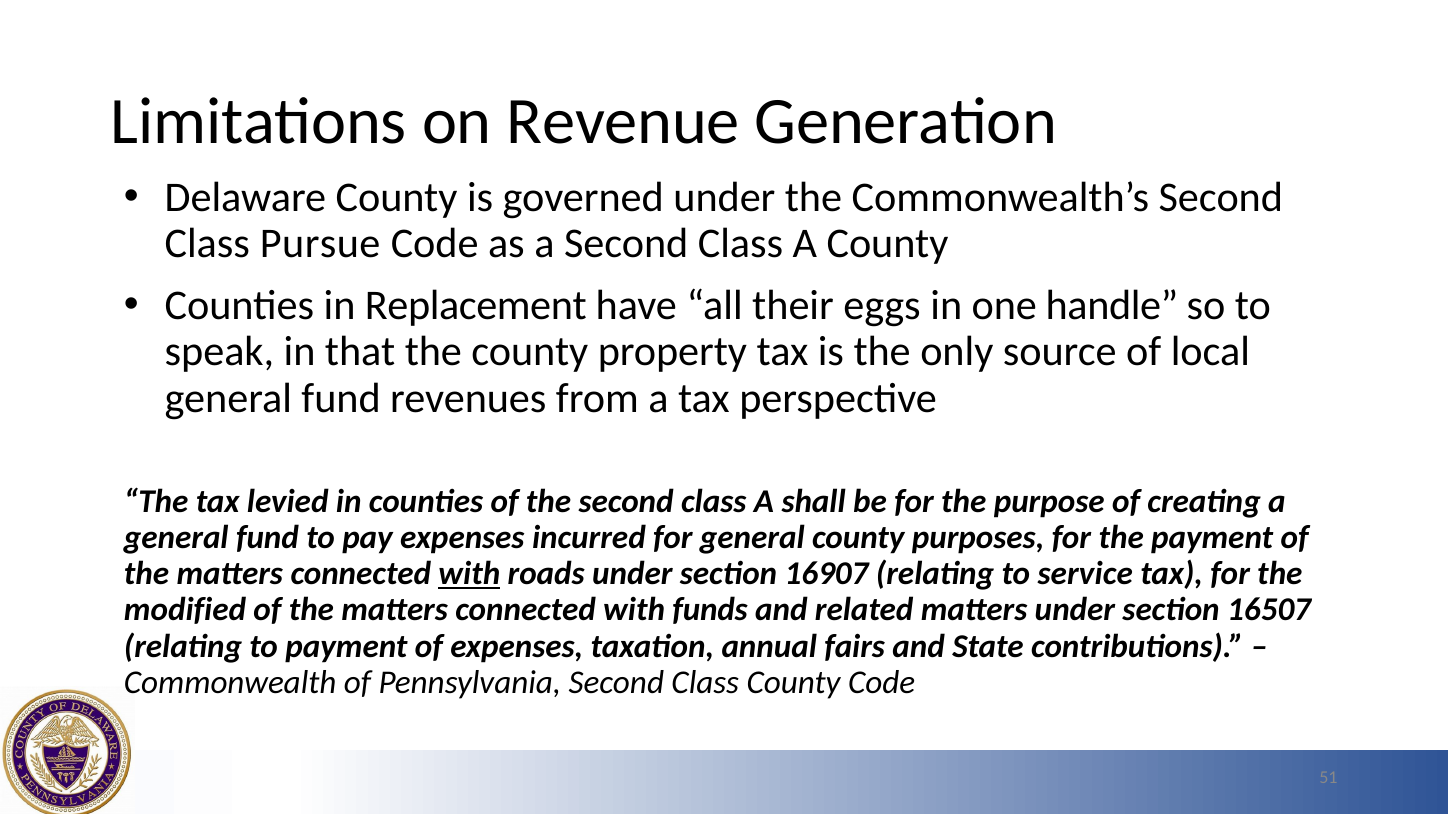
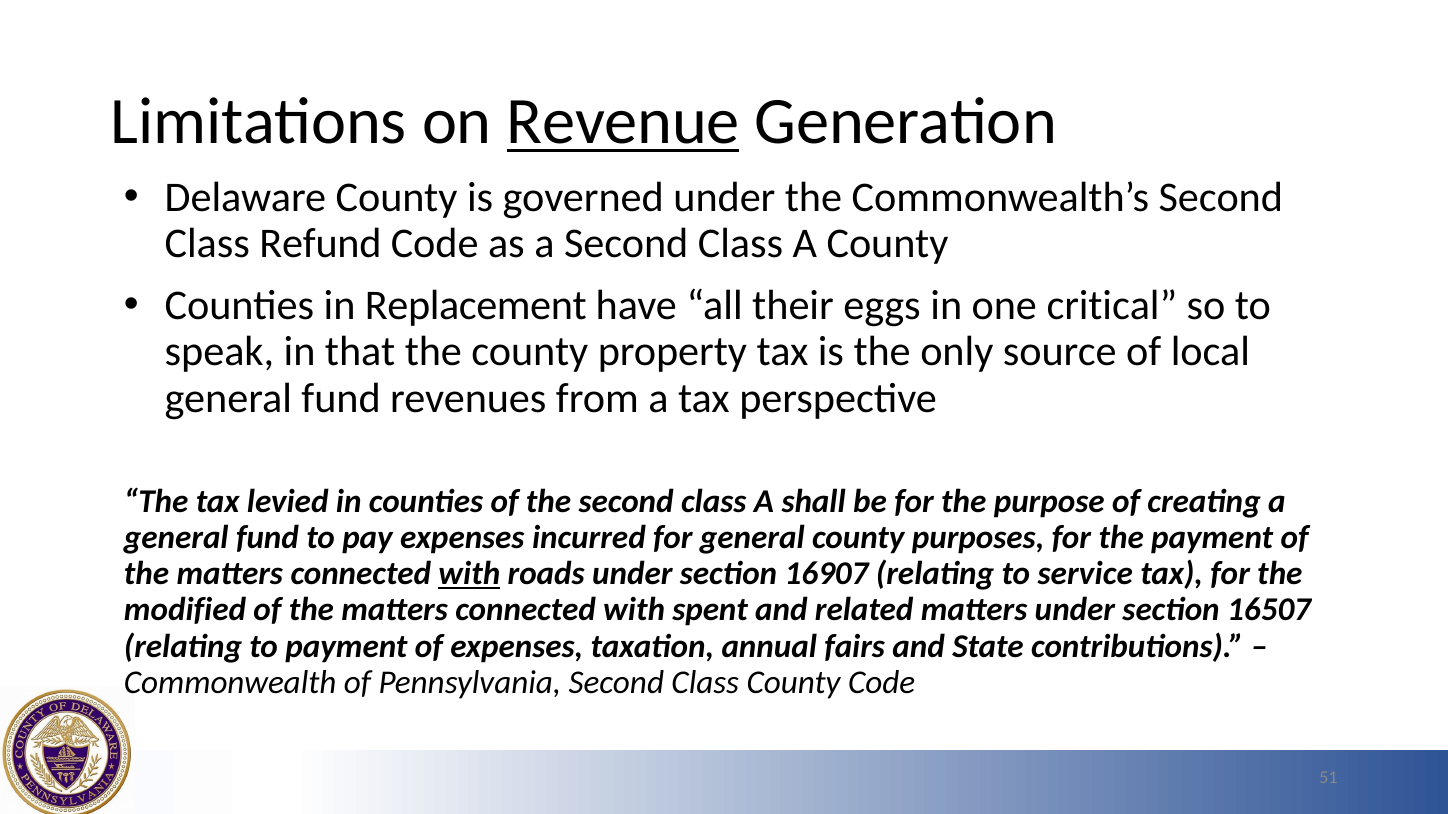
Revenue underline: none -> present (623, 122)
Pursue: Pursue -> Refund (321, 244)
handle: handle -> critical (1112, 306)
funds: funds -> spent (710, 610)
